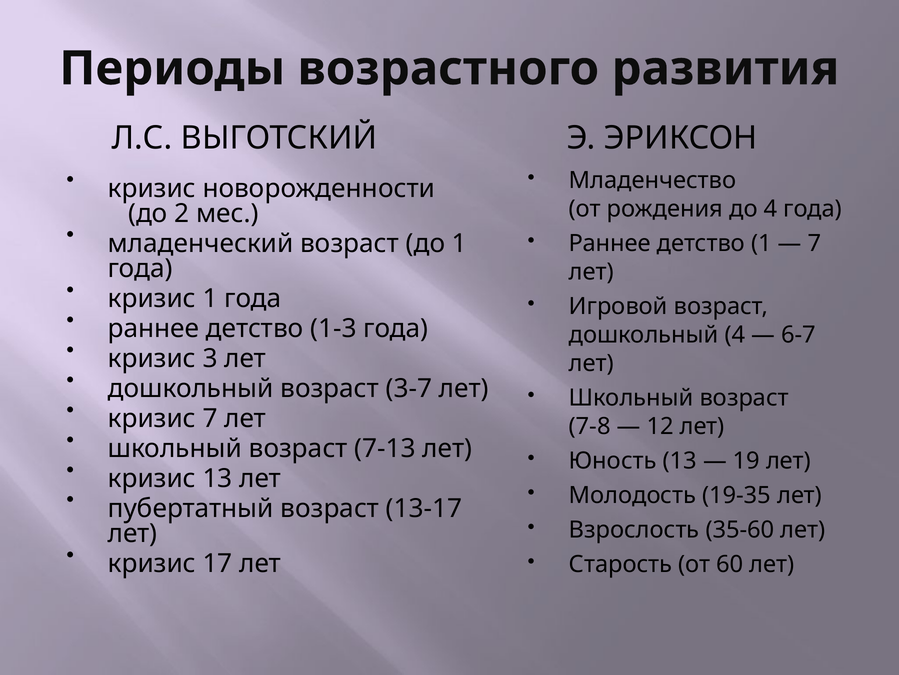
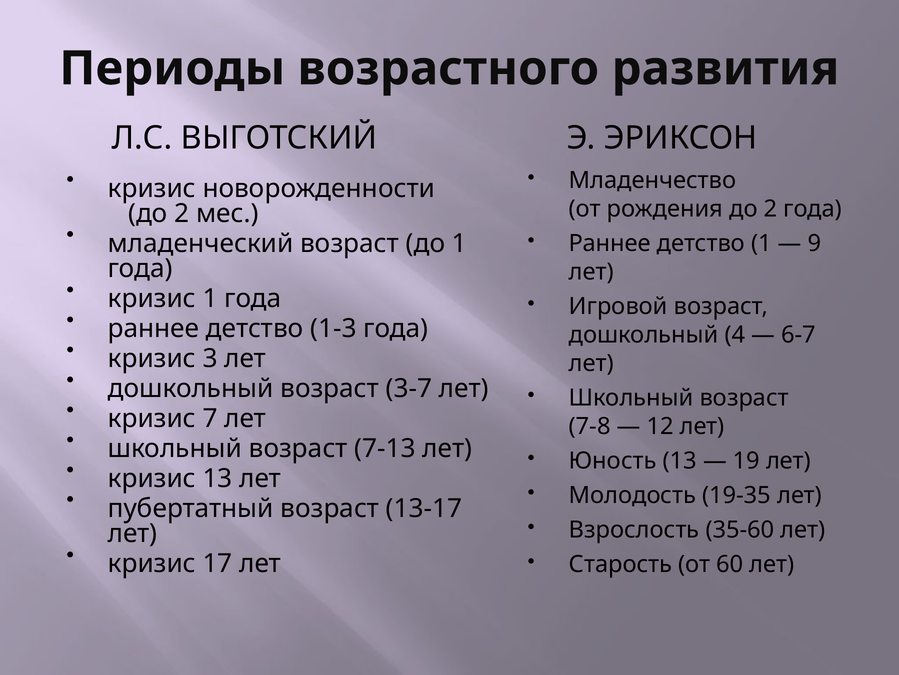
рождения до 4: 4 -> 2 (771, 209)
7: 7 -> 9 (815, 243)
